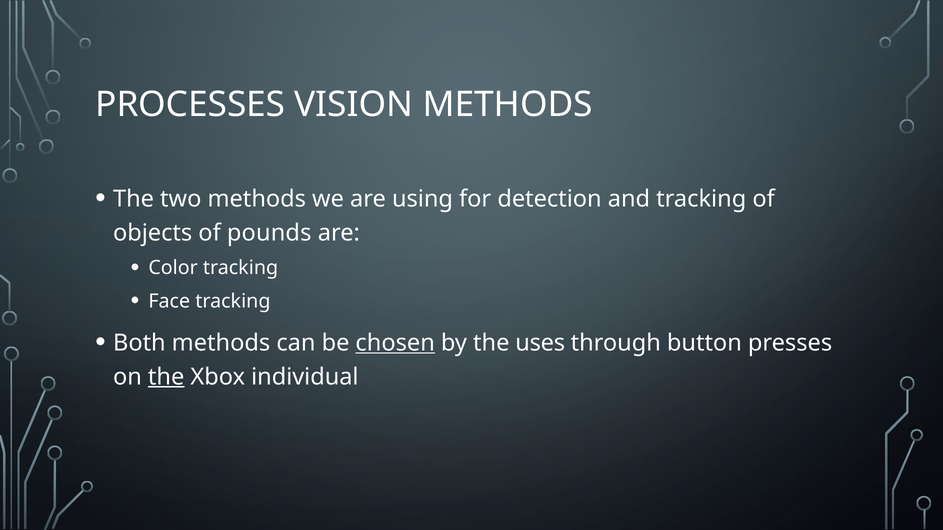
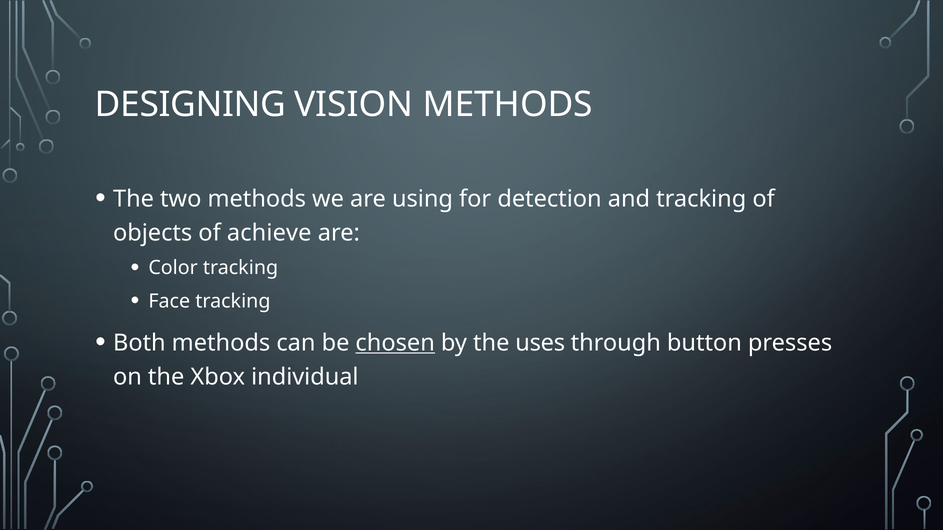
PROCESSES: PROCESSES -> DESIGNING (190, 105)
pounds: pounds -> achieve (269, 233)
the underline: present -> none (166, 377)
